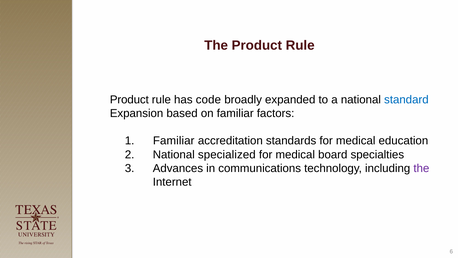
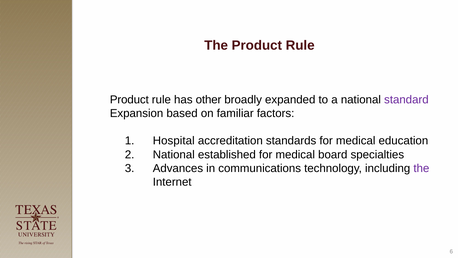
code: code -> other (209, 99)
standard colour: blue -> purple (406, 99)
Familiar: Familiar -> Hospital (174, 141)
specialized: specialized -> established (227, 154)
